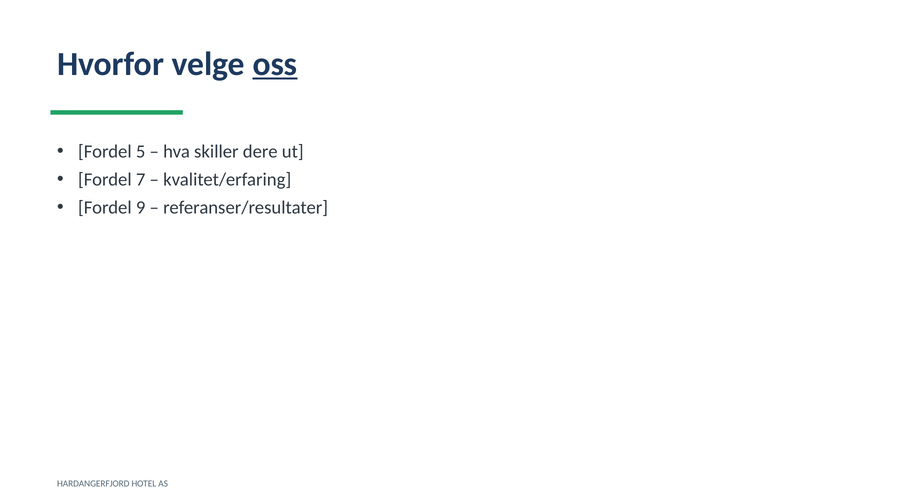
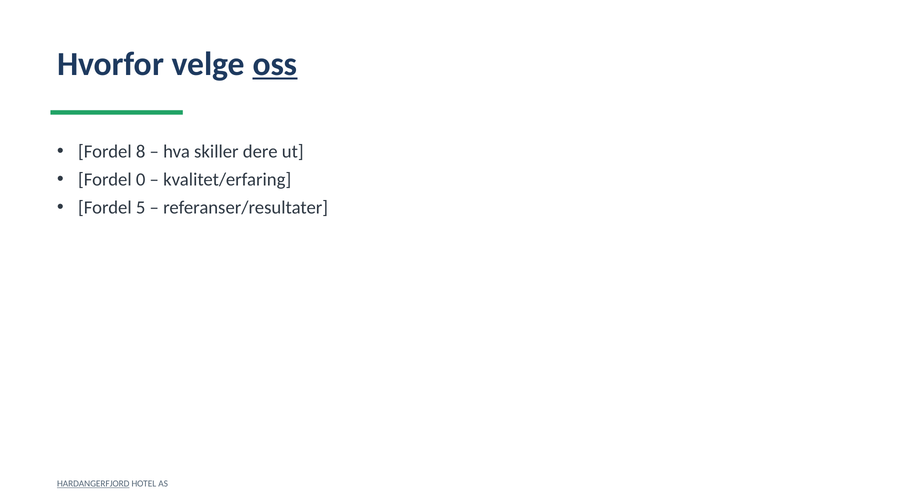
5: 5 -> 8 (141, 152)
7: 7 -> 0 (141, 180)
9: 9 -> 5 (141, 208)
HARDANGERFJORD underline: none -> present (93, 484)
